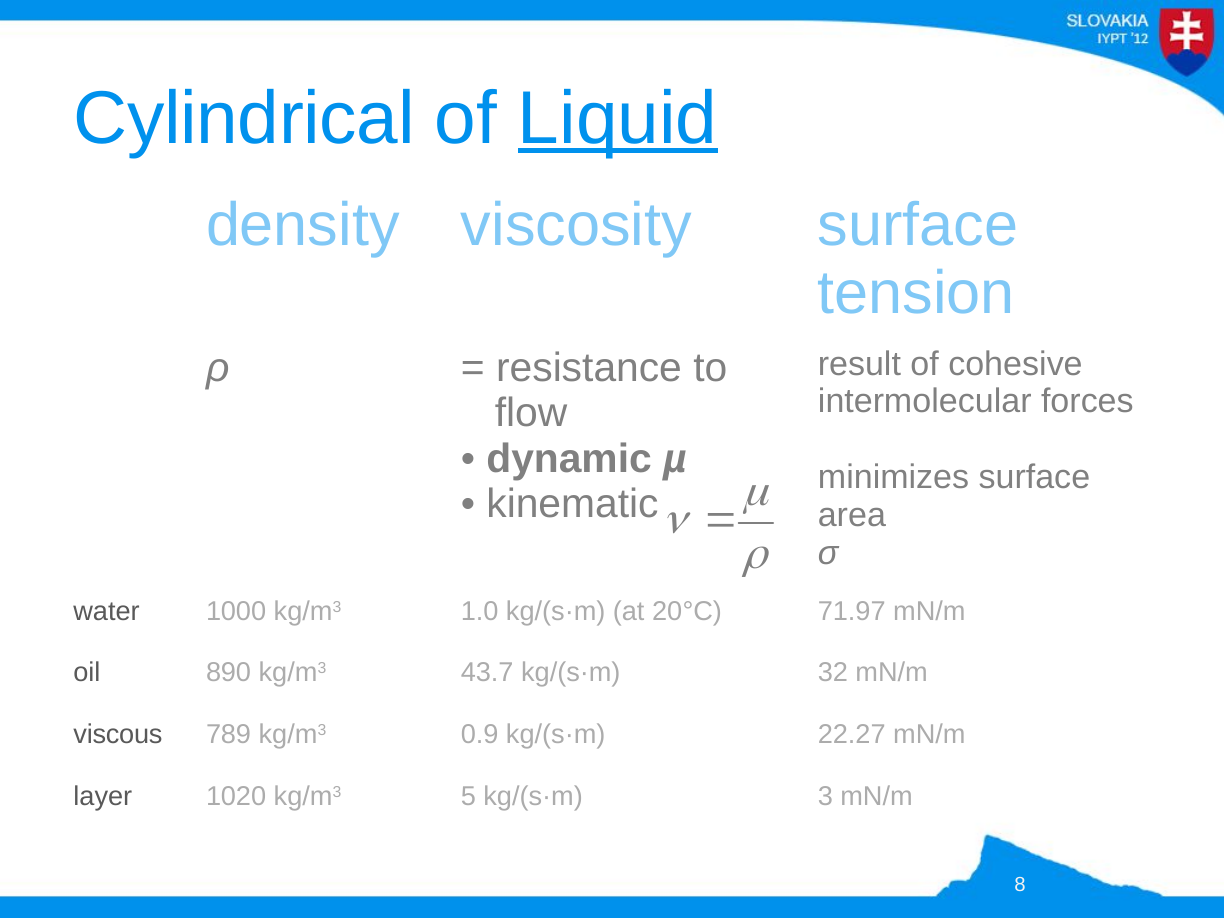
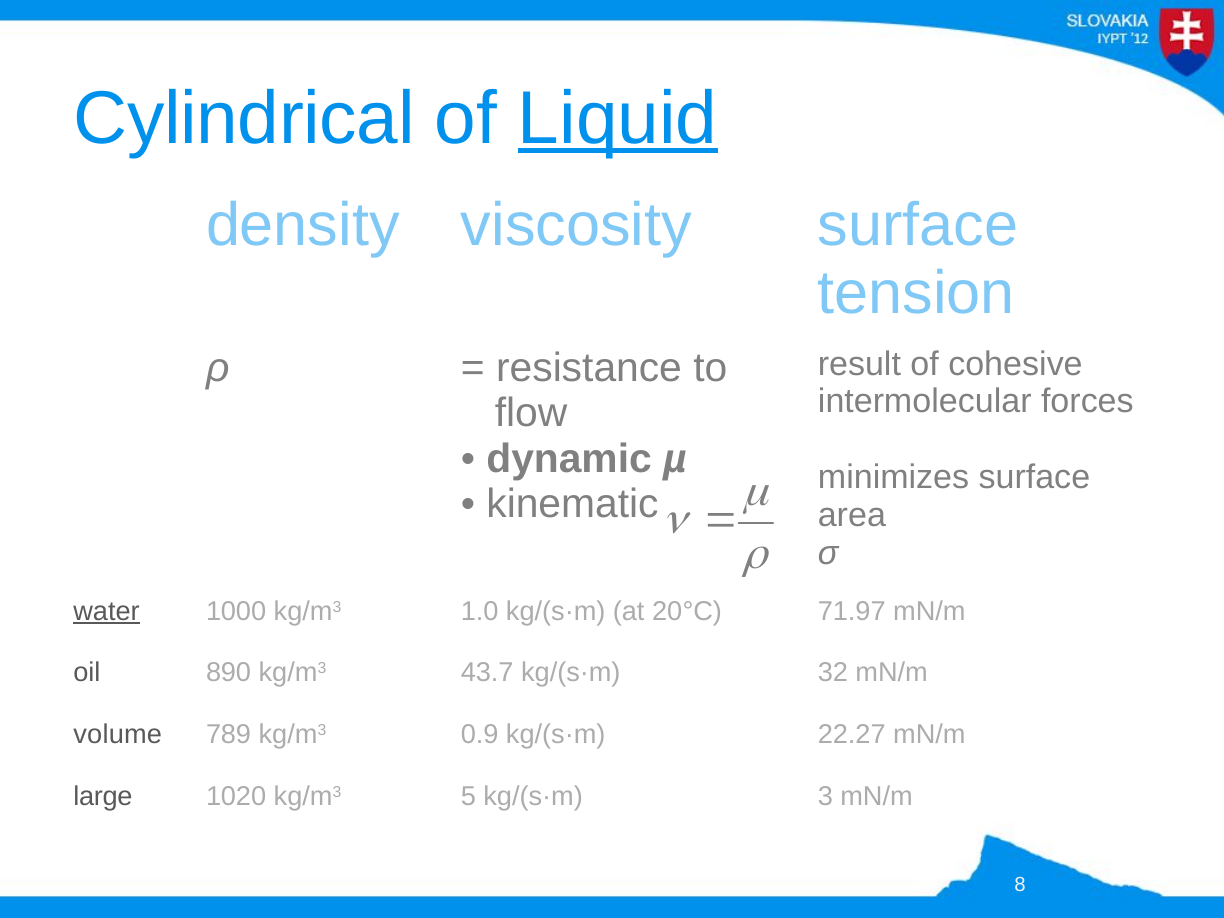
water underline: none -> present (107, 611)
viscous: viscous -> volume (118, 735)
layer: layer -> large (103, 796)
